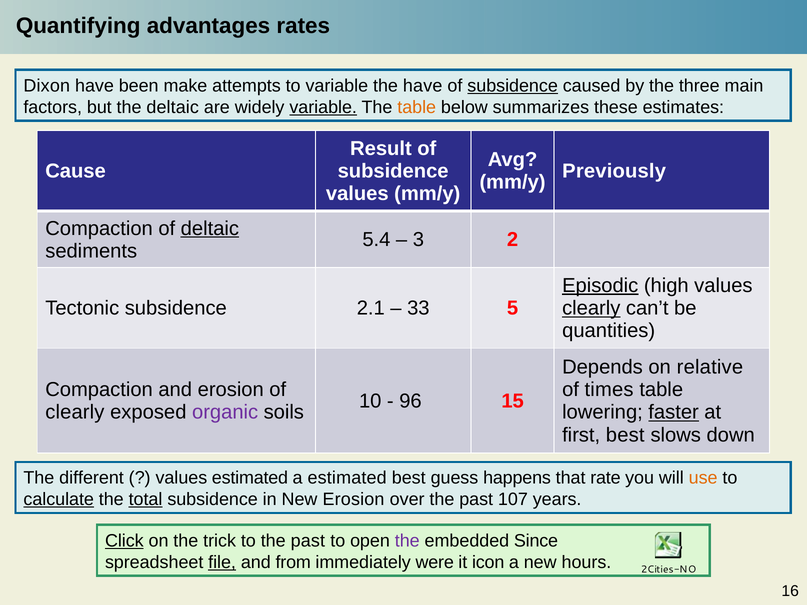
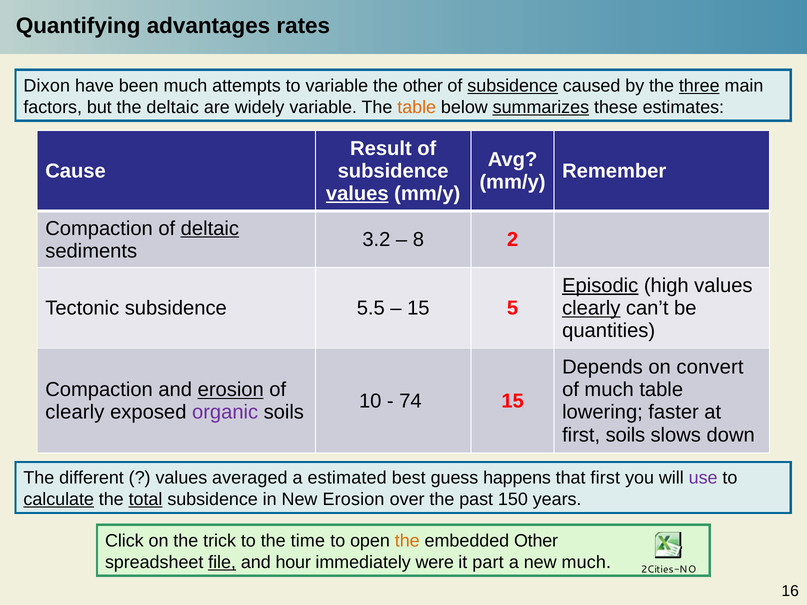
been make: make -> much (185, 86)
the have: have -> other (423, 86)
three underline: none -> present (699, 86)
variable underline: present -> none (323, 107)
summarizes underline: none -> present (541, 107)
Previously: Previously -> Remember (614, 171)
values underline: none -> present (357, 194)
5.4: 5.4 -> 3.2 (376, 240)
3: 3 -> 8 (418, 240)
2.1: 2.1 -> 5.5 (371, 308)
33: 33 -> 15 (418, 308)
relative: relative -> convert (710, 367)
erosion underline: none -> present (231, 390)
of times: times -> much (609, 390)
96: 96 -> 74 (411, 401)
faster underline: present -> none (674, 413)
first best: best -> soils (625, 435)
values estimated: estimated -> averaged (250, 478)
that rate: rate -> first (605, 478)
use colour: orange -> purple (703, 478)
107: 107 -> 150 (513, 500)
Click underline: present -> none (124, 541)
to the past: past -> time (308, 541)
the colour: purple -> orange (407, 541)
embedded Since: Since -> Other (536, 541)
from: from -> hour (293, 563)
icon: icon -> part (488, 563)
new hours: hours -> much (586, 563)
